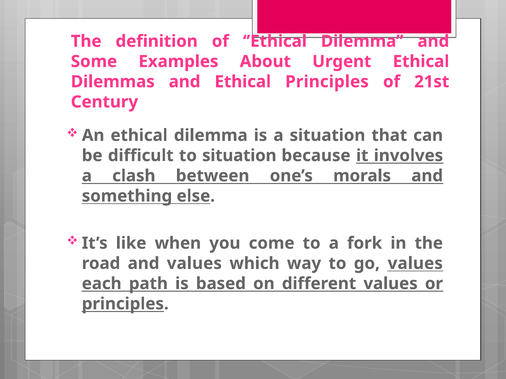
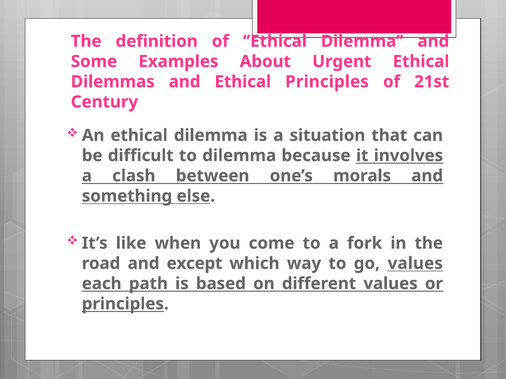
to situation: situation -> dilemma (239, 156)
and values: values -> except (195, 264)
